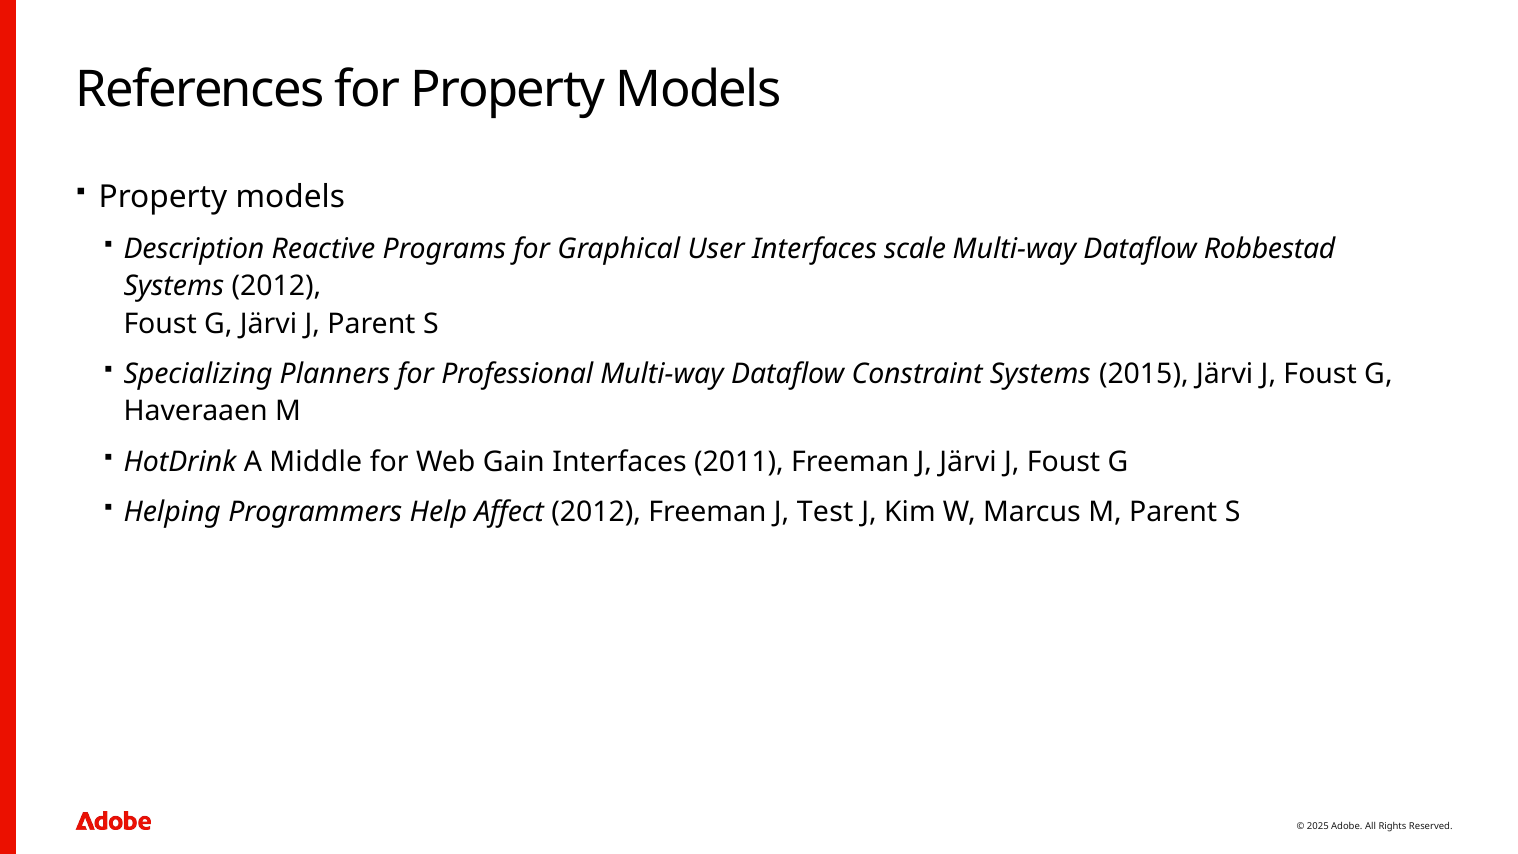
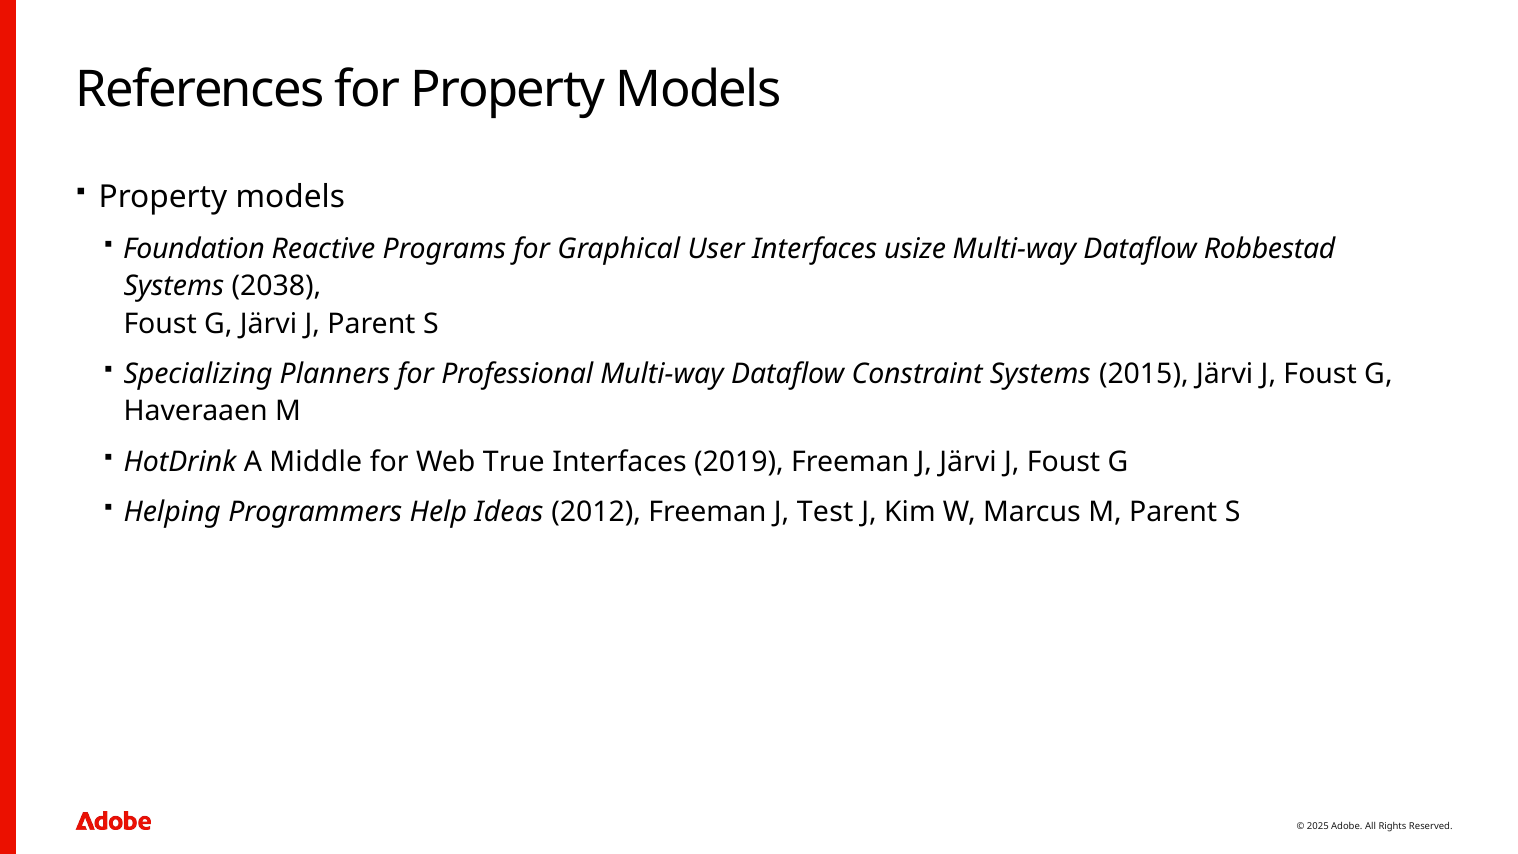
Description: Description -> Foundation (194, 249)
scale: scale -> usize (915, 249)
Systems 2012: 2012 -> 2038 (277, 286)
Gain: Gain -> True (514, 462)
2011: 2011 -> 2019 (739, 462)
Affect: Affect -> Ideas (509, 512)
